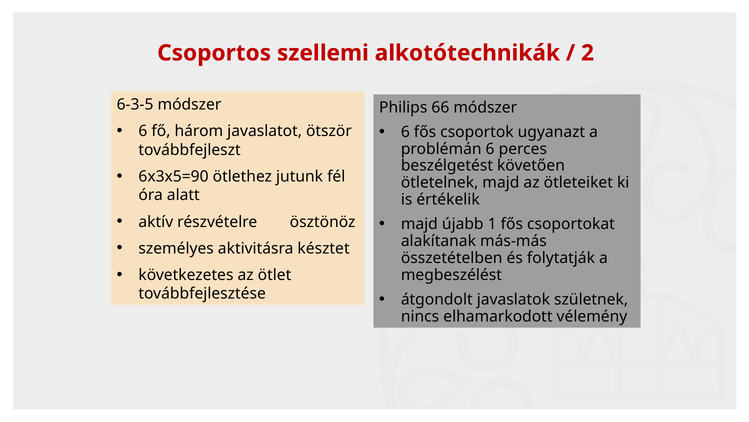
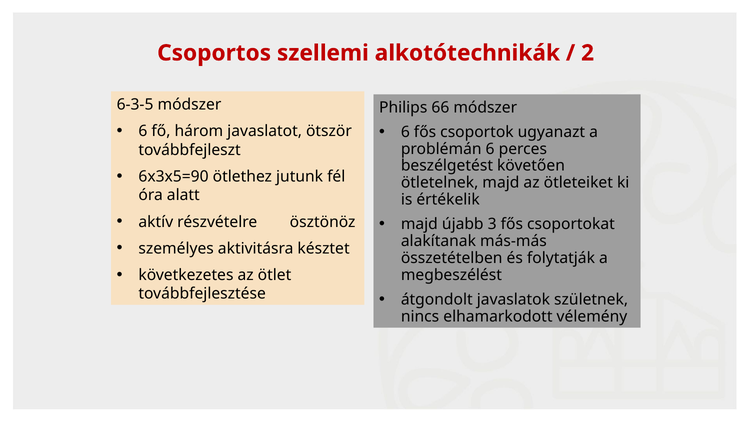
1: 1 -> 3 (492, 224)
